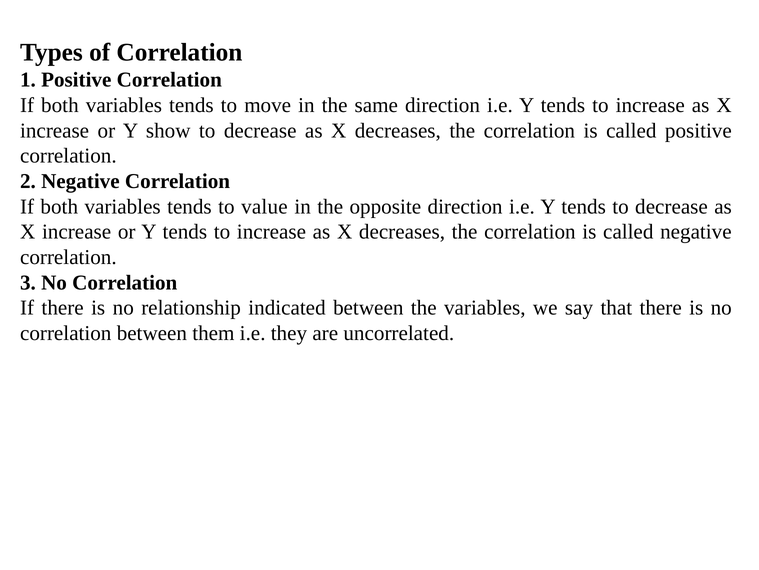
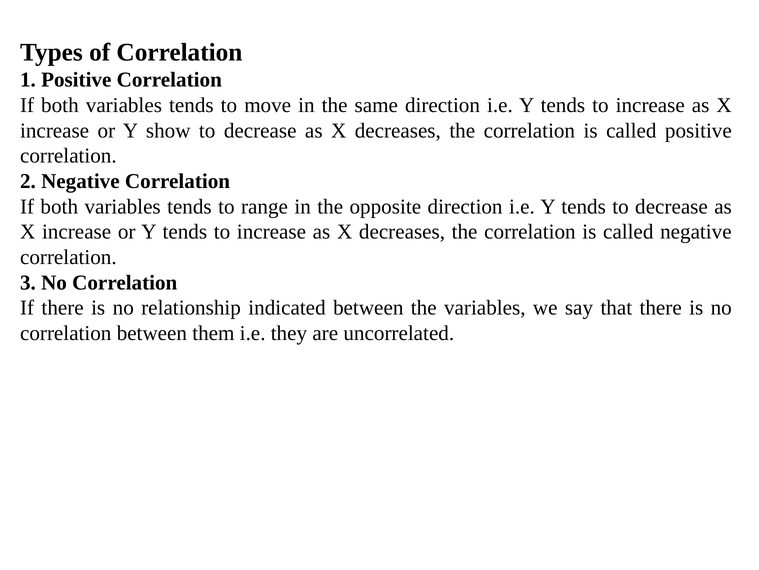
value: value -> range (264, 206)
